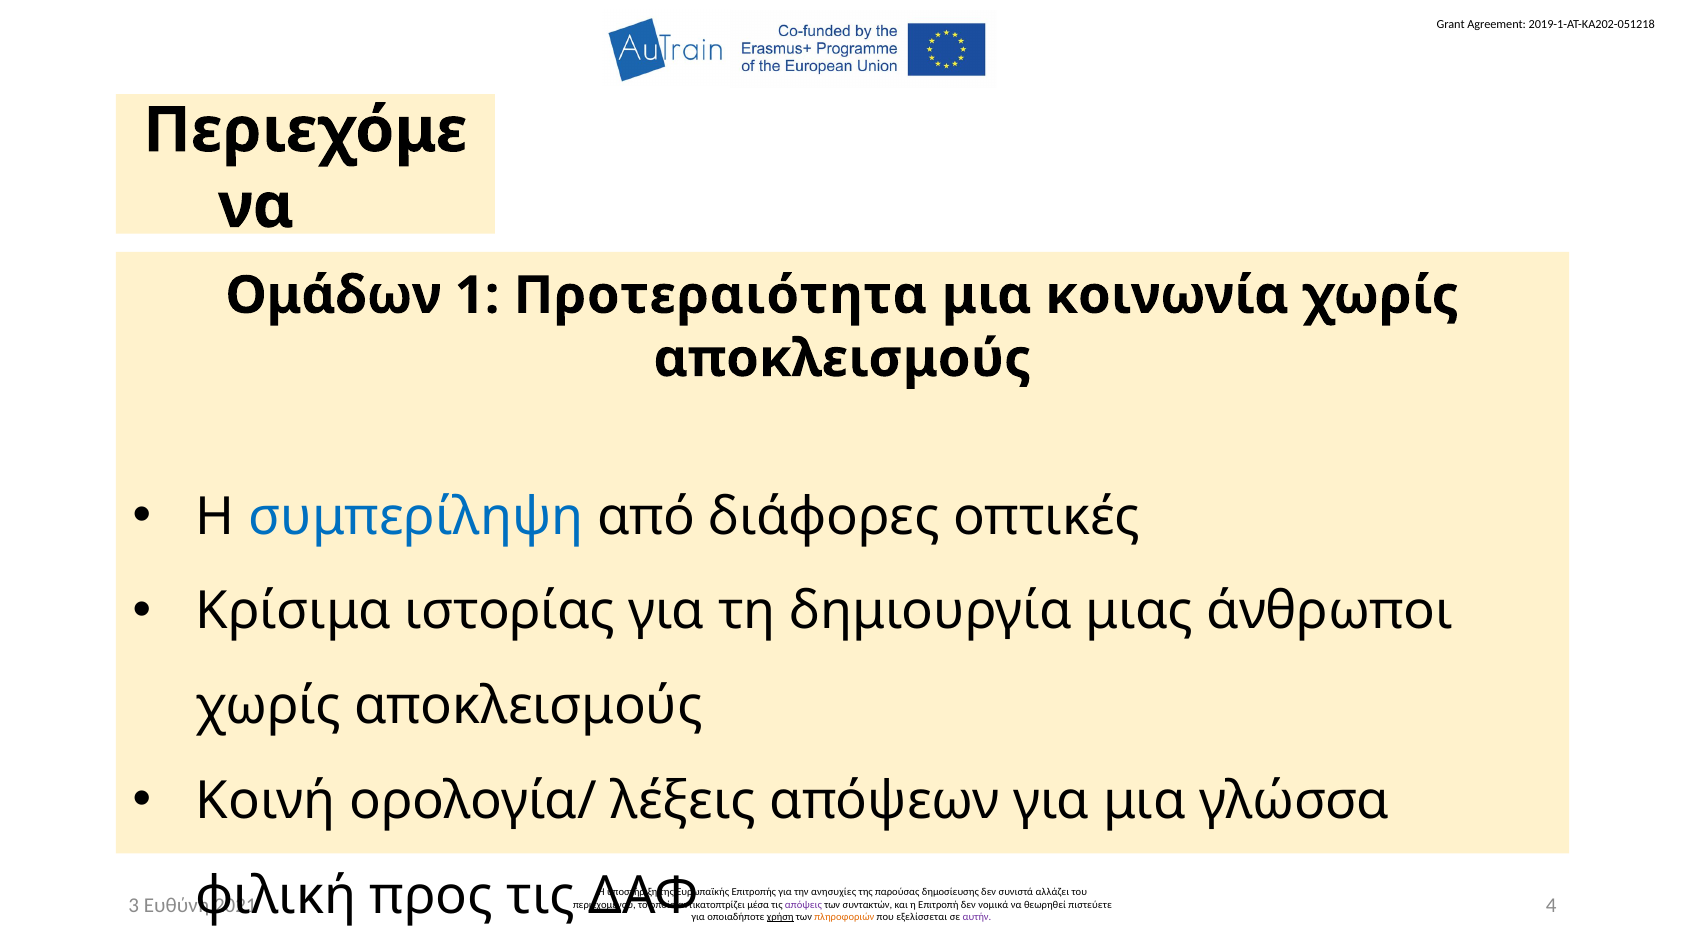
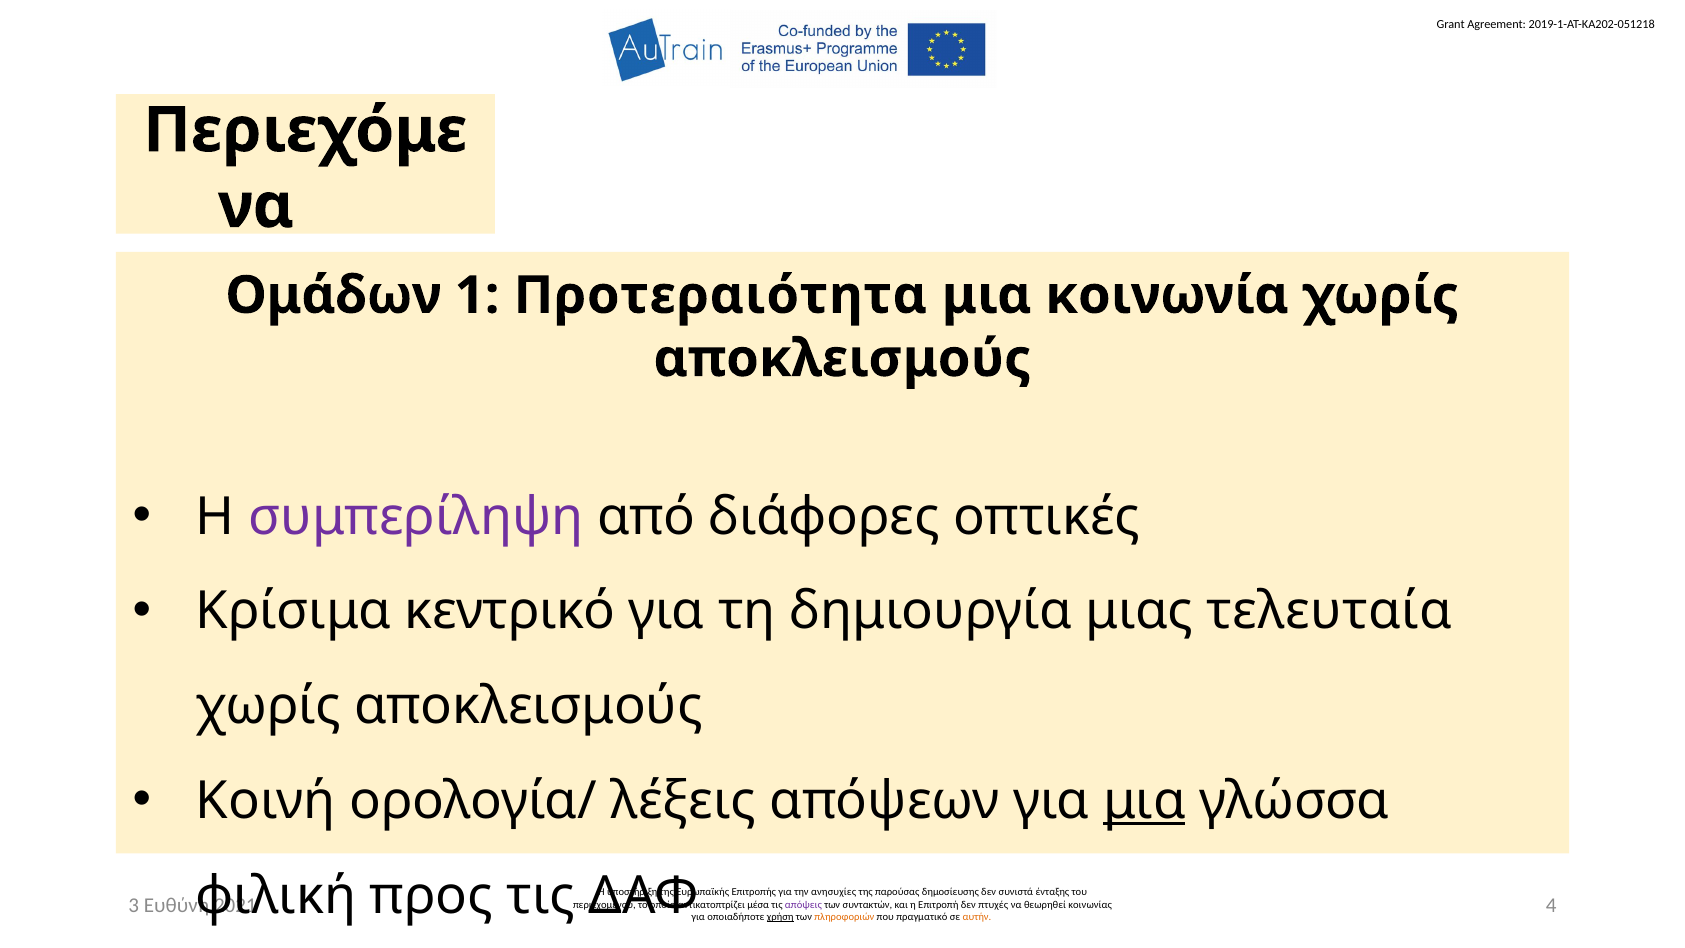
συμπερίληψη colour: blue -> purple (416, 517)
ιστορίας: ιστορίας -> κεντρικό (510, 611)
άνθρωποι: άνθρωποι -> τελευταία (1329, 611)
μια underline: none -> present (1145, 801)
αλλάζει: αλλάζει -> ένταξης (1052, 892)
νομικά: νομικά -> πτυχές (993, 904)
πιστεύετε: πιστεύετε -> κοινωνίας (1090, 904)
εξελίσσεται: εξελίσσεται -> πραγματικό (922, 917)
αυτήν colour: purple -> orange (977, 917)
